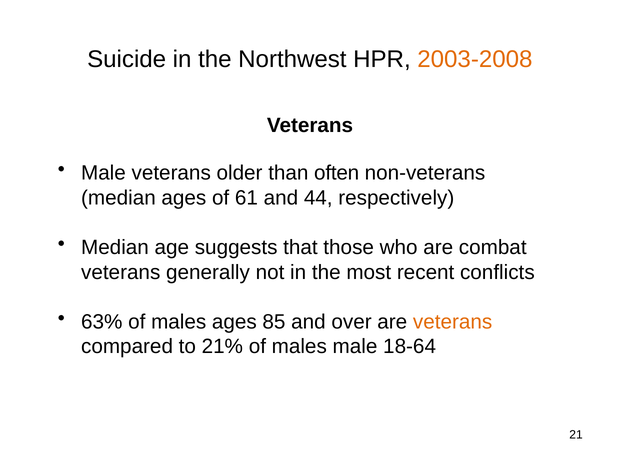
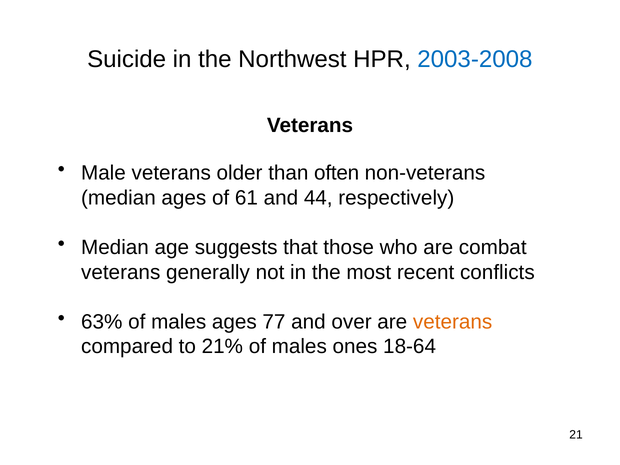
2003-2008 colour: orange -> blue (475, 59)
85: 85 -> 77 (274, 322)
males male: male -> ones (355, 347)
